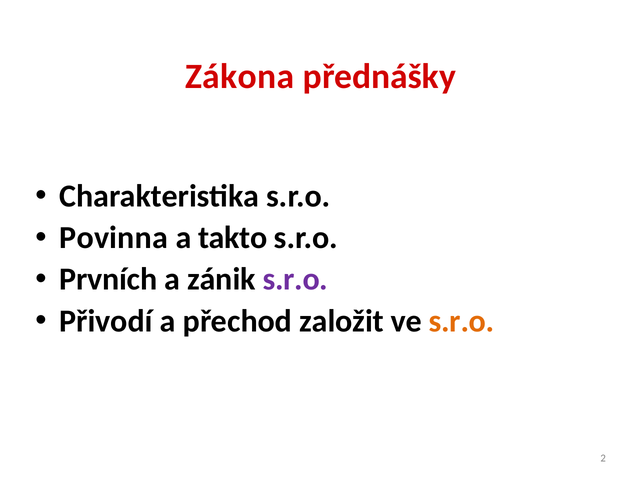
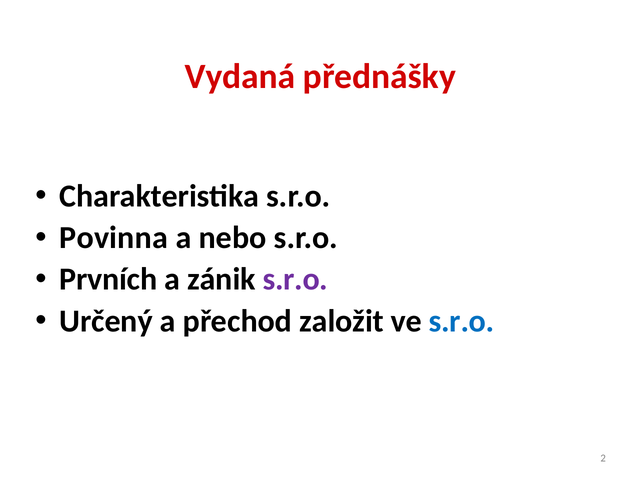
Zákona: Zákona -> Vydaná (240, 76)
takto: takto -> nebo (233, 238)
Přivodí: Přivodí -> Určený (106, 321)
s.r.o colour: orange -> blue (462, 321)
